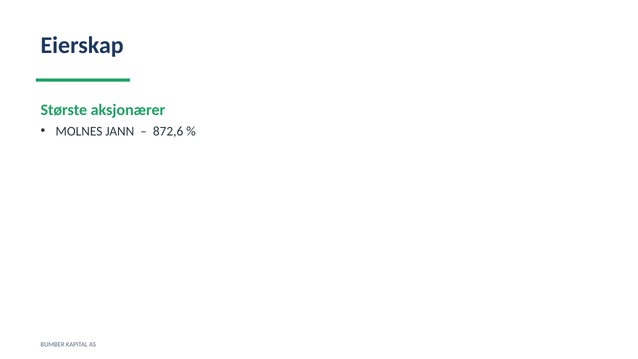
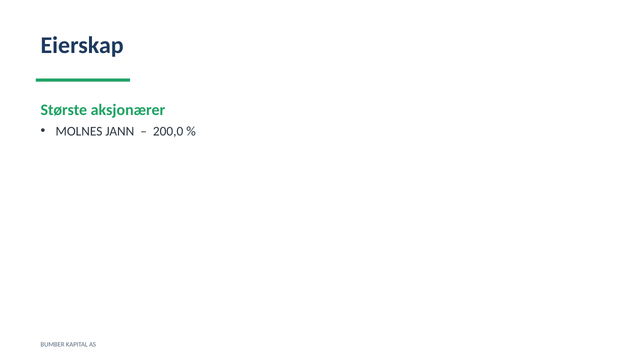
872,6: 872,6 -> 200,0 (168, 131)
